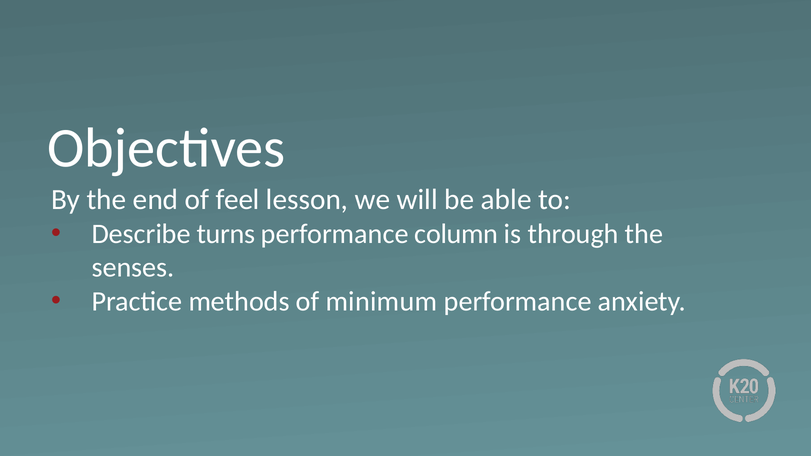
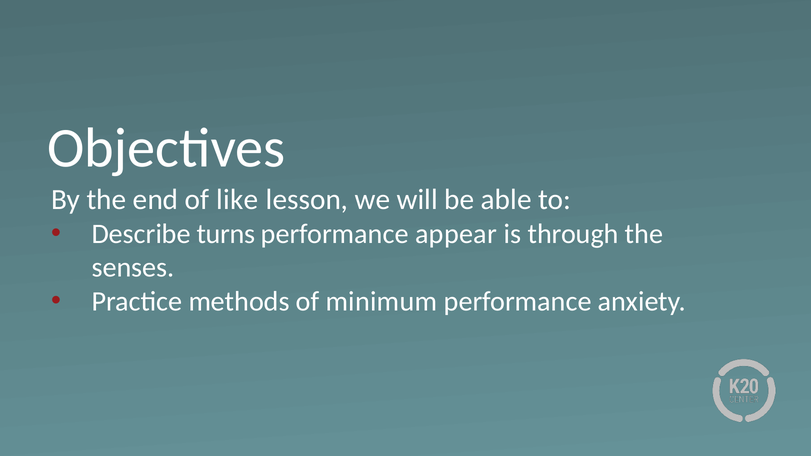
feel: feel -> like (237, 200)
column: column -> appear (456, 234)
